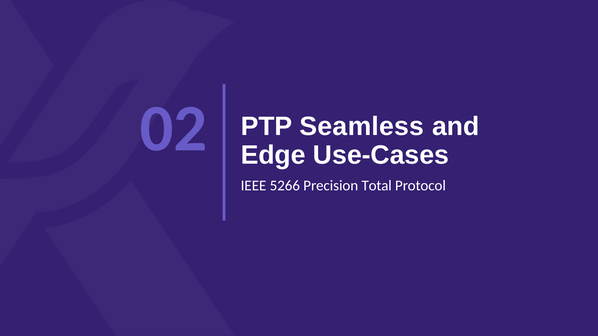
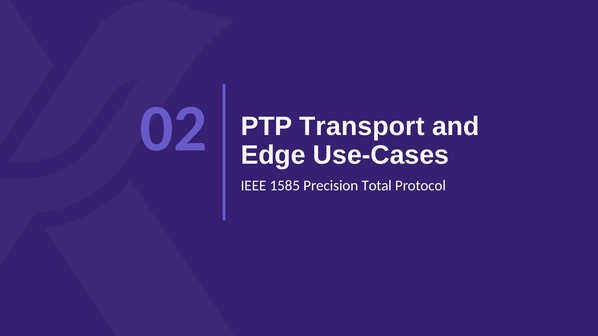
Seamless: Seamless -> Transport (362, 127)
5266: 5266 -> 1585 (285, 186)
